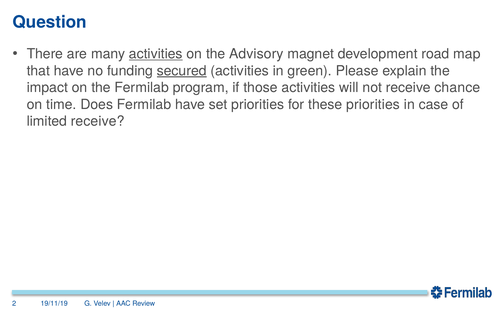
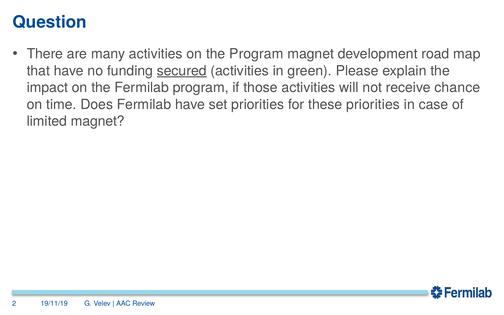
activities underline: present -> none (156, 54)
the Advisory: Advisory -> Program (256, 54)
limited receive: receive -> magnet (98, 121)
